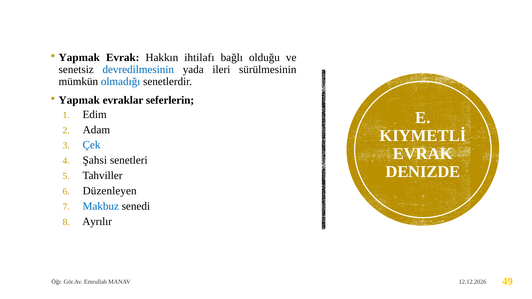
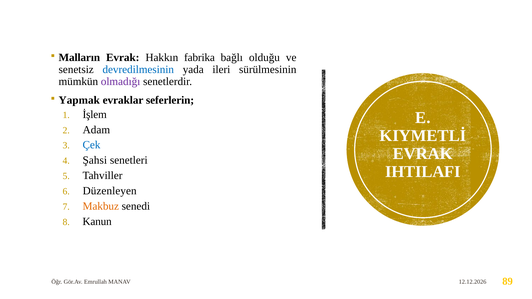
Yapmak: Yapmak -> Malların (79, 58)
ihtilafı: ihtilafı -> fabrika (199, 58)
olmadığı colour: blue -> purple (121, 82)
Edim: Edim -> İşlem (95, 114)
DENIZDE: DENIZDE -> IHTILAFI (423, 172)
Makbuz colour: blue -> orange (101, 206)
Ayrılır: Ayrılır -> Kanun (97, 222)
49: 49 -> 89 (508, 282)
